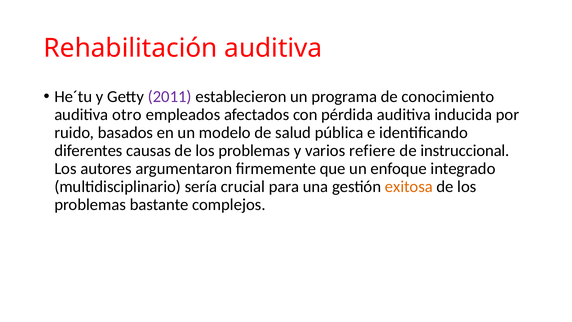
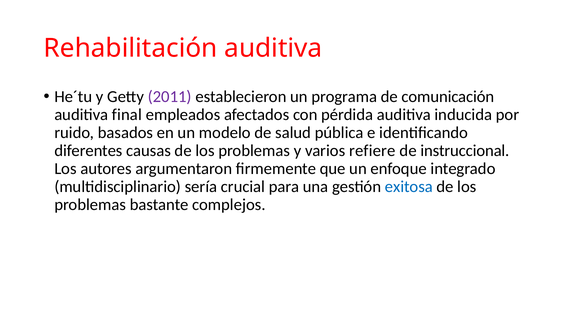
conocimiento: conocimiento -> comunicación (448, 97)
otro: otro -> final (127, 115)
exitosa colour: orange -> blue (409, 187)
